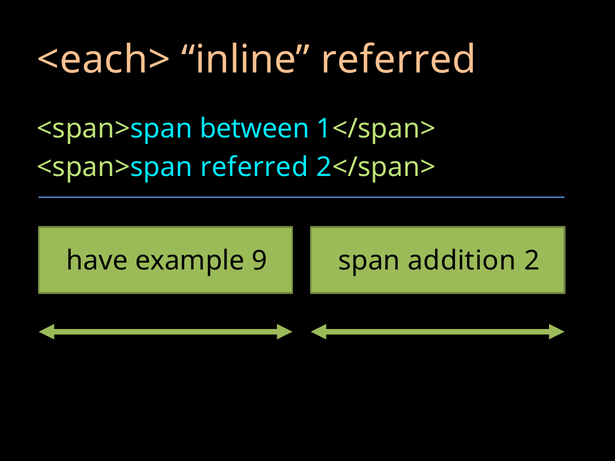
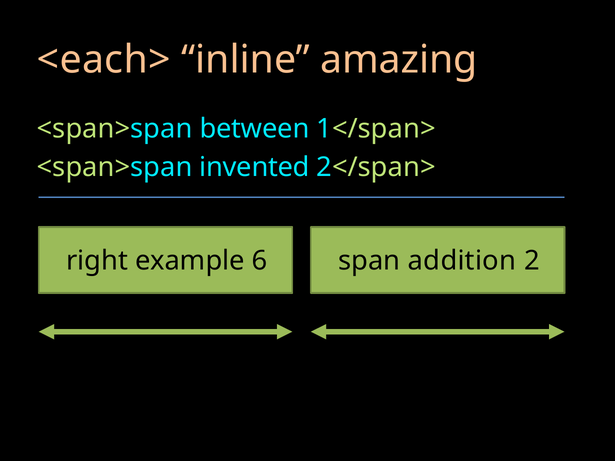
inline referred: referred -> amazing (399, 60)
<span>span referred: referred -> invented (255, 167)
have: have -> right (97, 261)
9: 9 -> 6 (260, 261)
